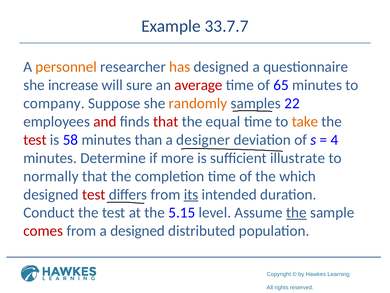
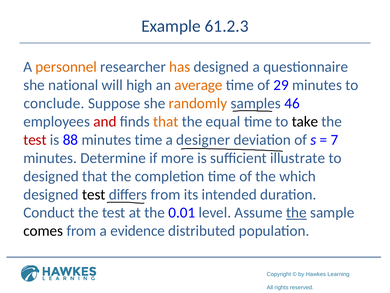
33.7.7: 33.7.7 -> 61.2.3 (227, 26)
increase: increase -> national (73, 85)
sure: sure -> high (139, 85)
average colour: red -> orange (198, 85)
65: 65 -> 29 (281, 85)
company: company -> conclude (54, 103)
22: 22 -> 46 (292, 103)
that colour: red -> orange (166, 121)
take colour: orange -> black (305, 121)
58: 58 -> 88 (70, 140)
minutes than: than -> time (149, 140)
4: 4 -> 7 (335, 140)
normally: normally -> designed (51, 176)
test colour: red -> black (94, 194)
its underline: present -> none (191, 194)
5.15: 5.15 -> 0.01 (182, 212)
comes colour: red -> black (43, 231)
a designed: designed -> evidence (138, 231)
